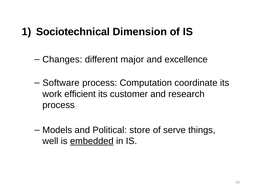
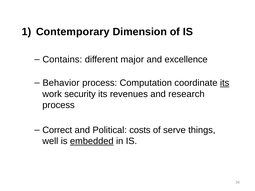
Sociotechnical: Sociotechnical -> Contemporary (73, 32)
Changes: Changes -> Contains (62, 59)
Software: Software -> Behavior (61, 83)
its underline: none -> present (225, 83)
efficient: efficient -> security (80, 94)
customer: customer -> revenues (129, 94)
Models: Models -> Correct (57, 130)
store: store -> costs (140, 130)
